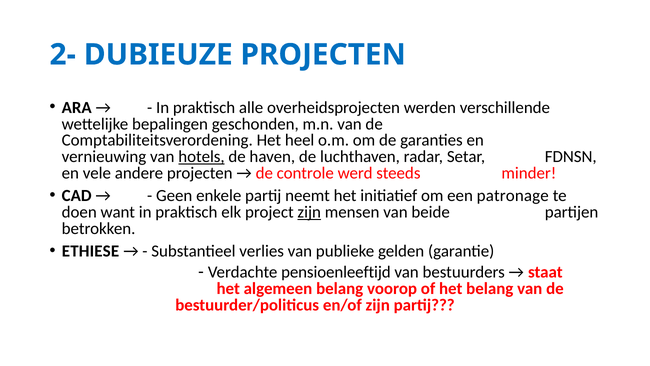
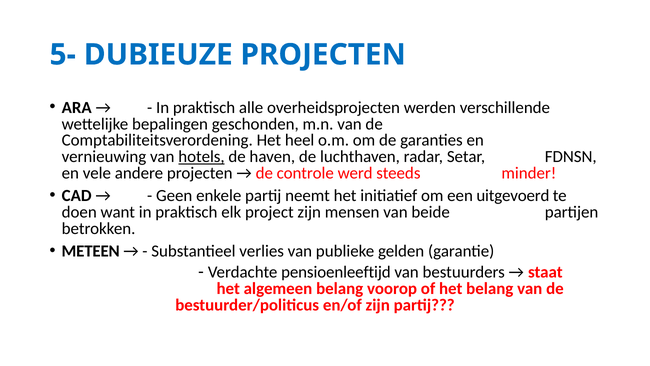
2-: 2- -> 5- (63, 55)
patronage: patronage -> uitgevoerd (513, 196)
zijn underline: present -> none (309, 212)
ETHIESE: ETHIESE -> METEEN (91, 251)
